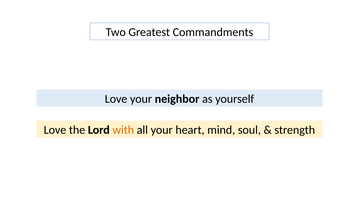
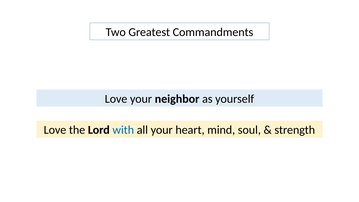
with colour: orange -> blue (123, 130)
